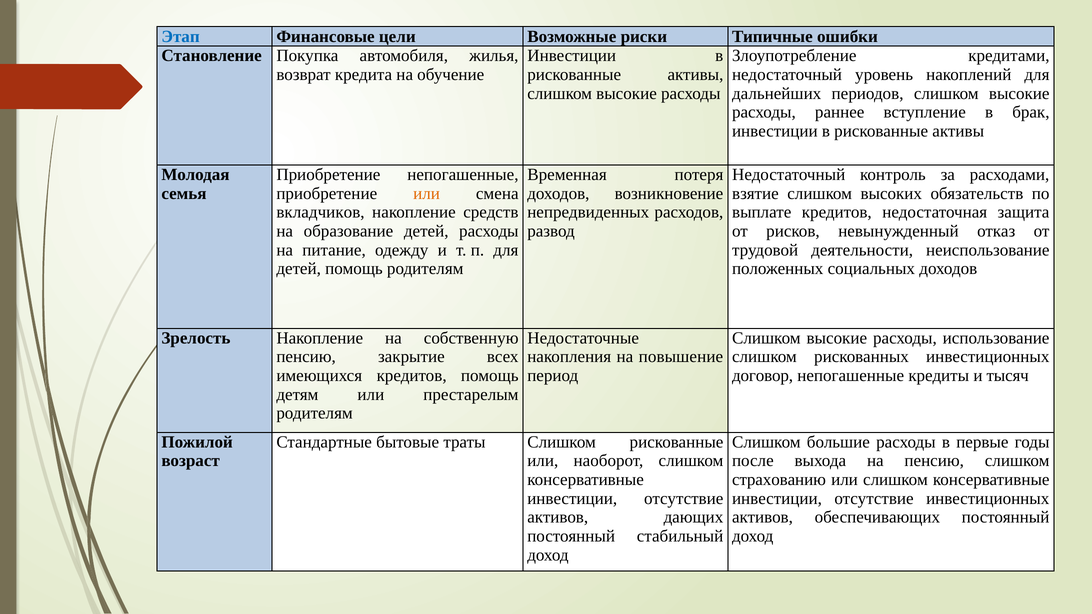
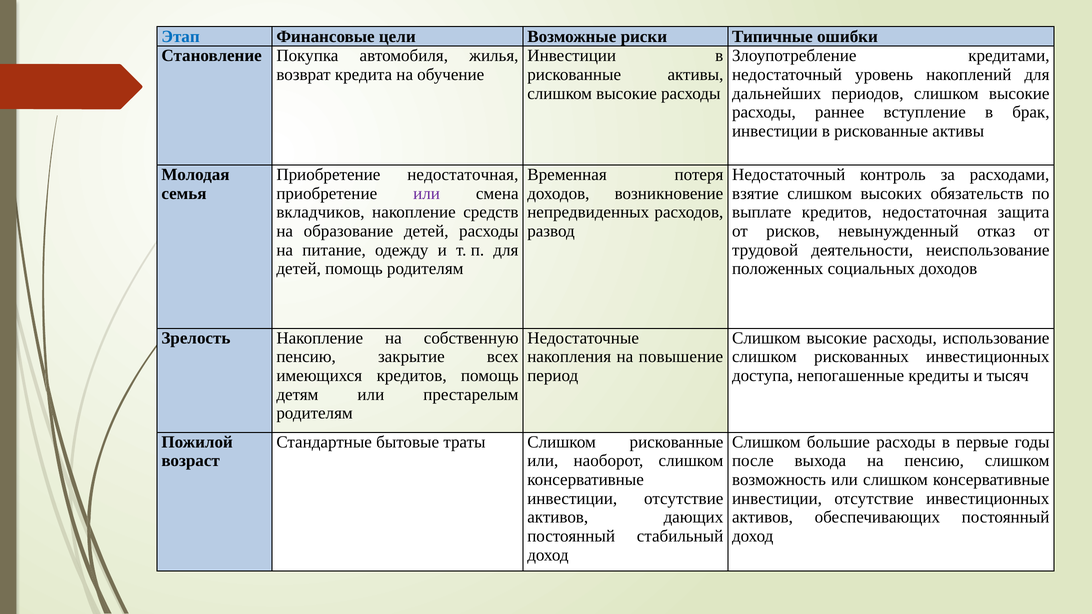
Приобретение непогашенные: непогашенные -> недостаточная (463, 175)
или colour: orange -> purple (427, 194)
договор: договор -> доступа (763, 376)
страхованию: страхованию -> возможность (779, 480)
